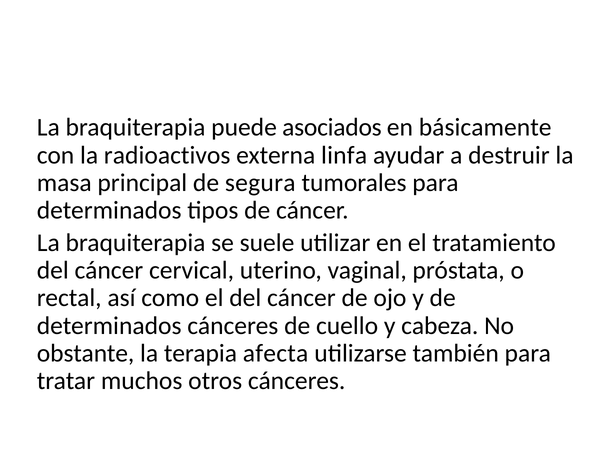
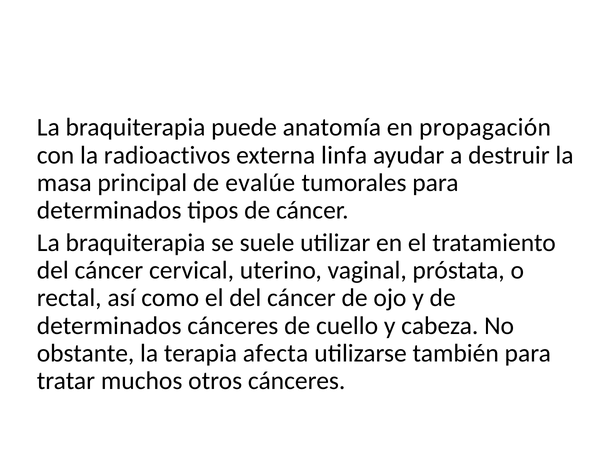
asociados: asociados -> anatomía (332, 128)
básicamente: básicamente -> propagación (485, 128)
segura: segura -> evalúe (260, 183)
